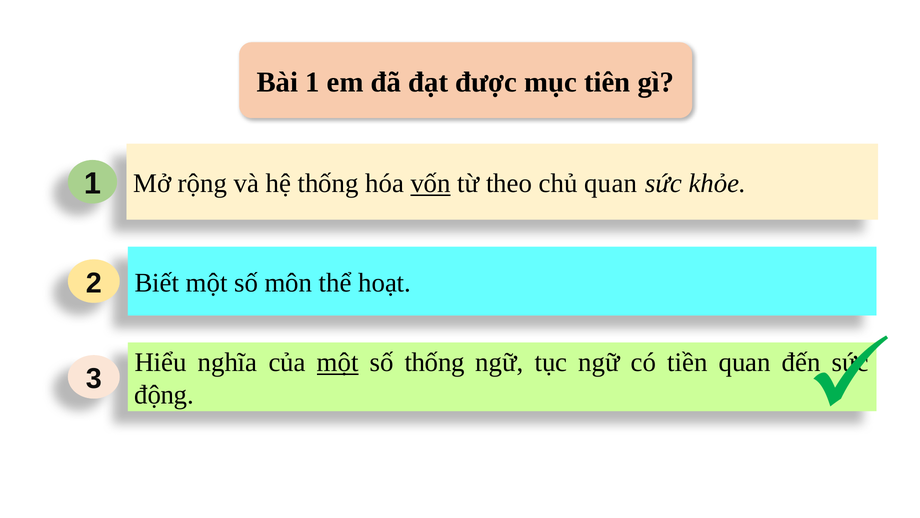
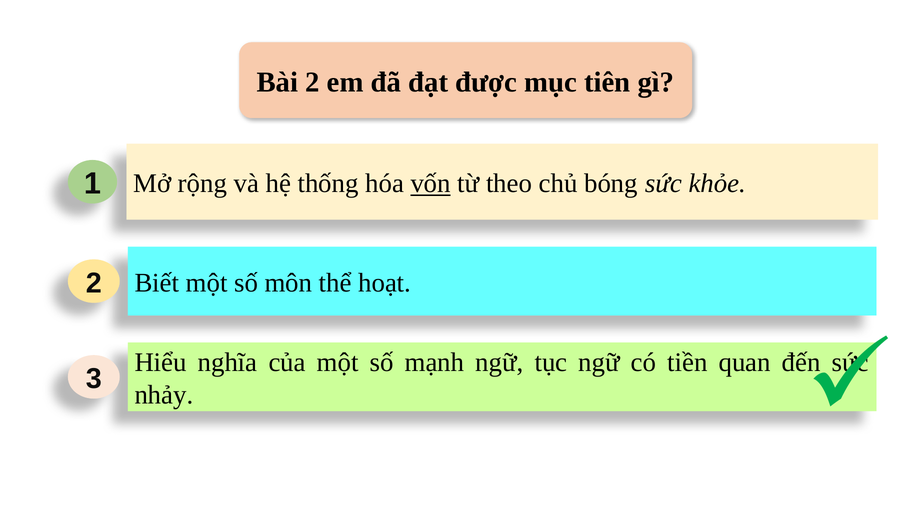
Bài 1: 1 -> 2 (312, 82)
chủ quan: quan -> bóng (611, 183)
một underline: present -> none (338, 362)
số thống: thống -> mạnh (434, 362)
động: động -> nhảy (164, 394)
